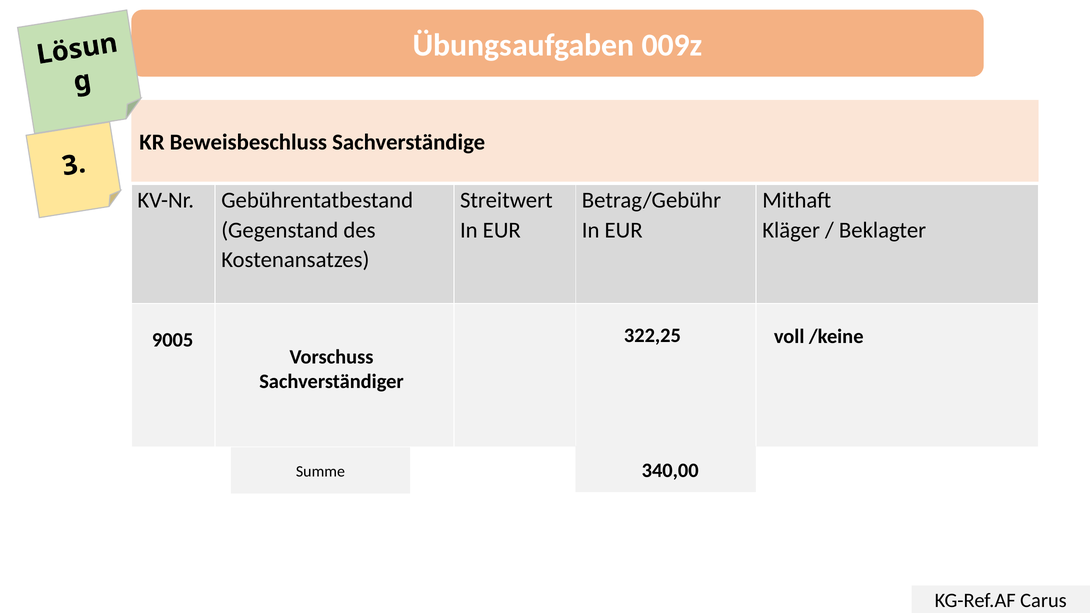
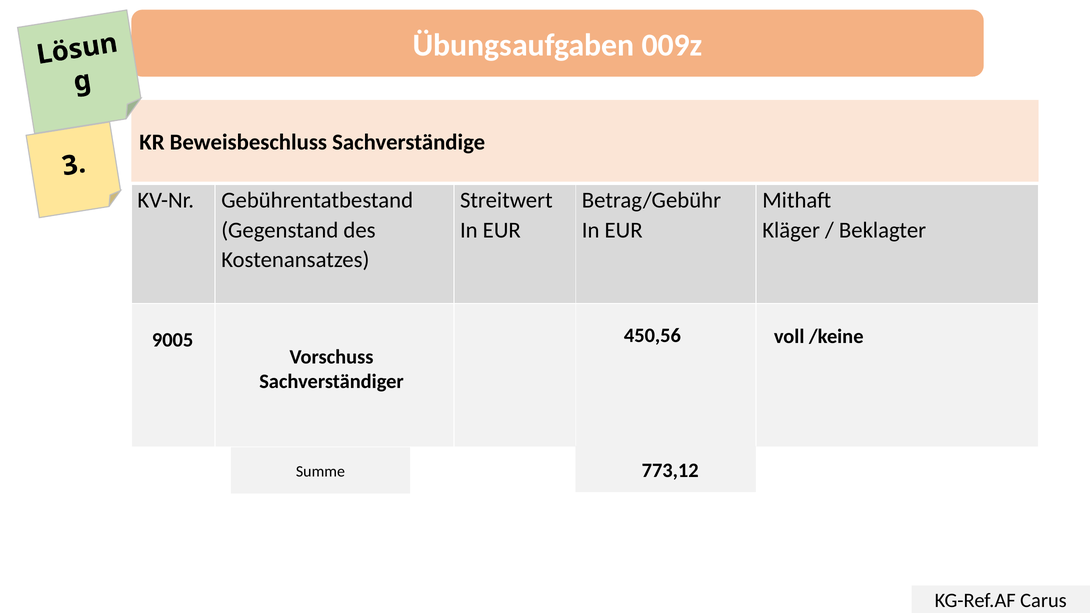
322,25: 322,25 -> 450,56 (652, 336)
340,00: 340,00 -> 773,12 (670, 470)
